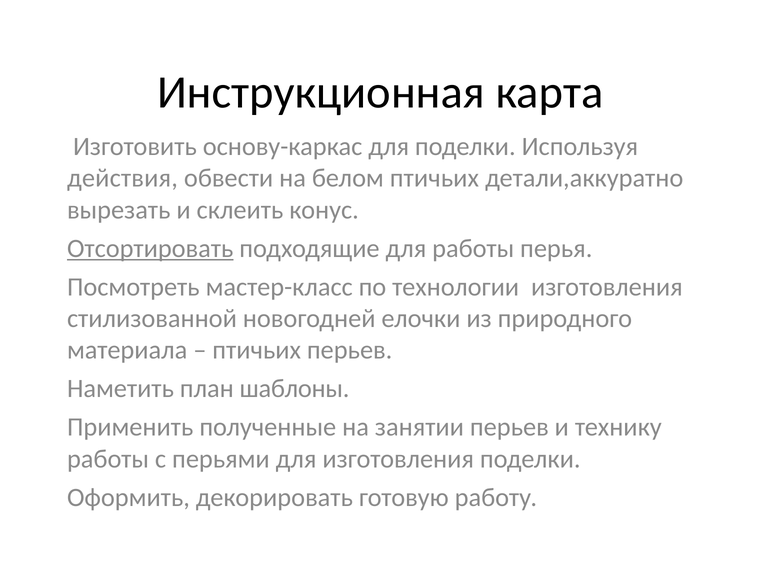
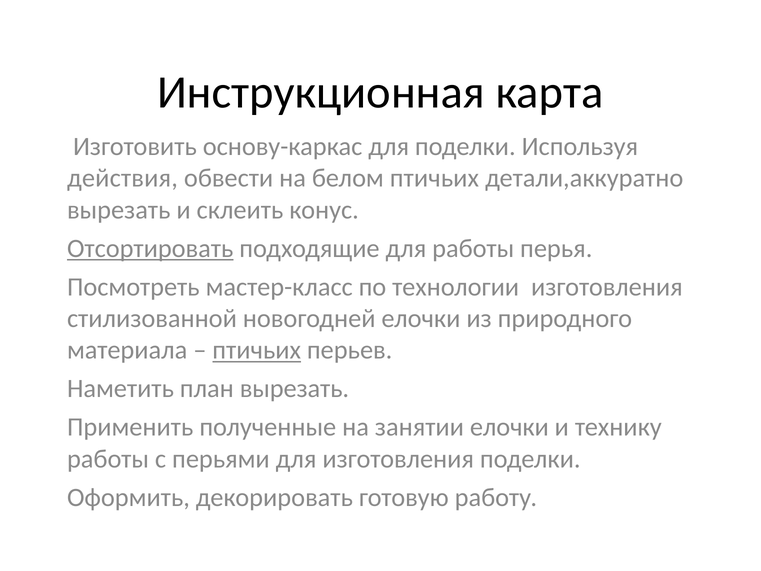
птичьих underline: none -> present (257, 350)
план шаблоны: шаблоны -> вырезать (294, 389)
занятии перьев: перьев -> елочки (509, 427)
